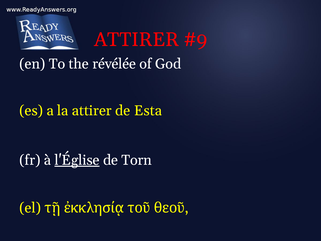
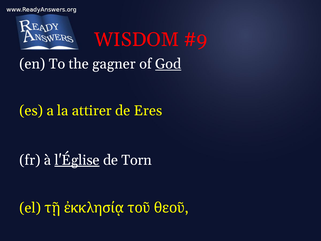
ATTIRER: ATTIRER -> WISDOM (137, 40)
révélée: révélée -> gagner (114, 64)
God underline: none -> present (168, 64)
Esta: Esta -> Eres (148, 110)
